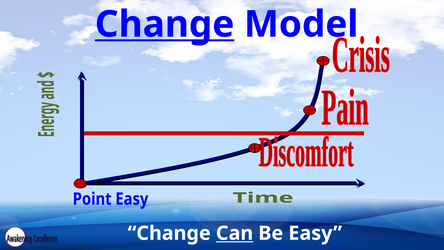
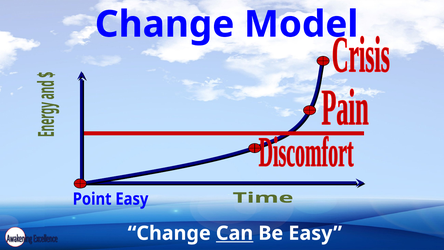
Change underline: present -> none (165, 24)
